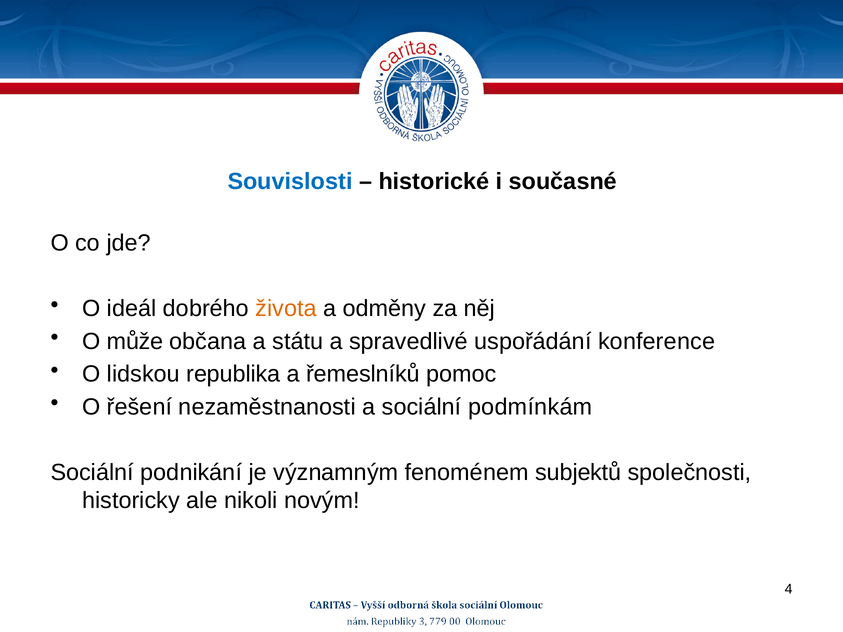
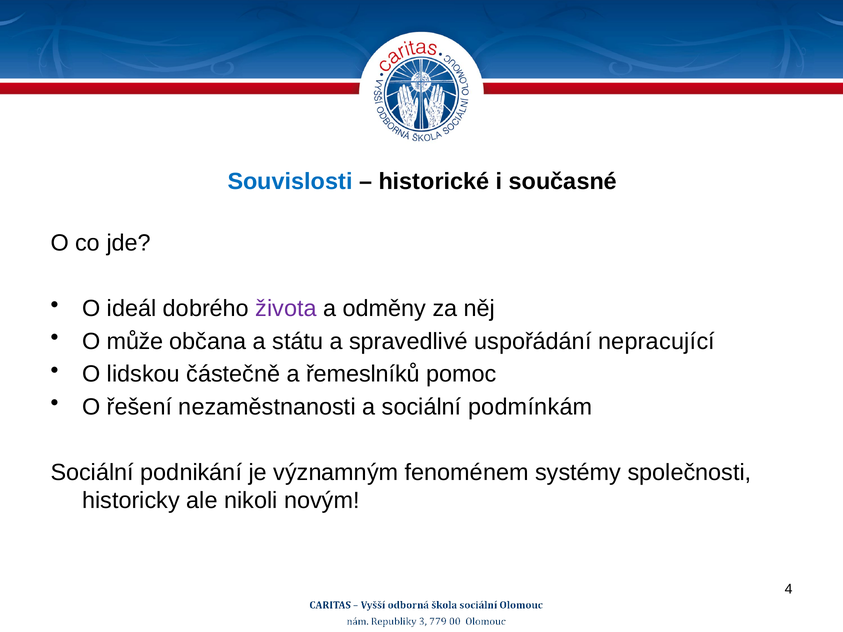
života colour: orange -> purple (286, 309)
konference: konference -> nepracující (657, 341)
republika: republika -> částečně (233, 374)
subjektů: subjektů -> systémy (578, 473)
